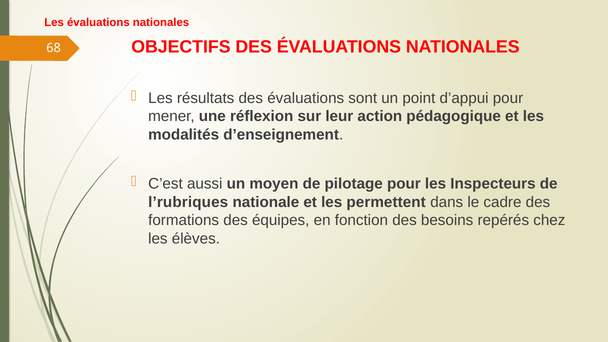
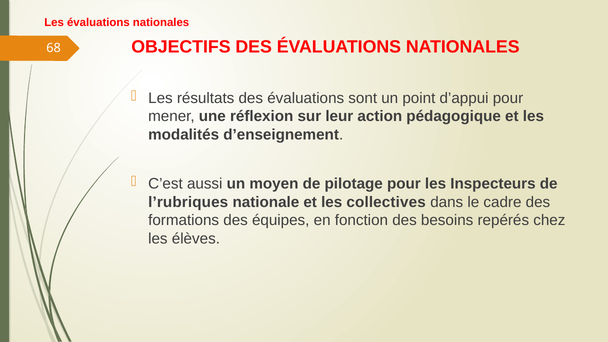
permettent: permettent -> collectives (386, 202)
